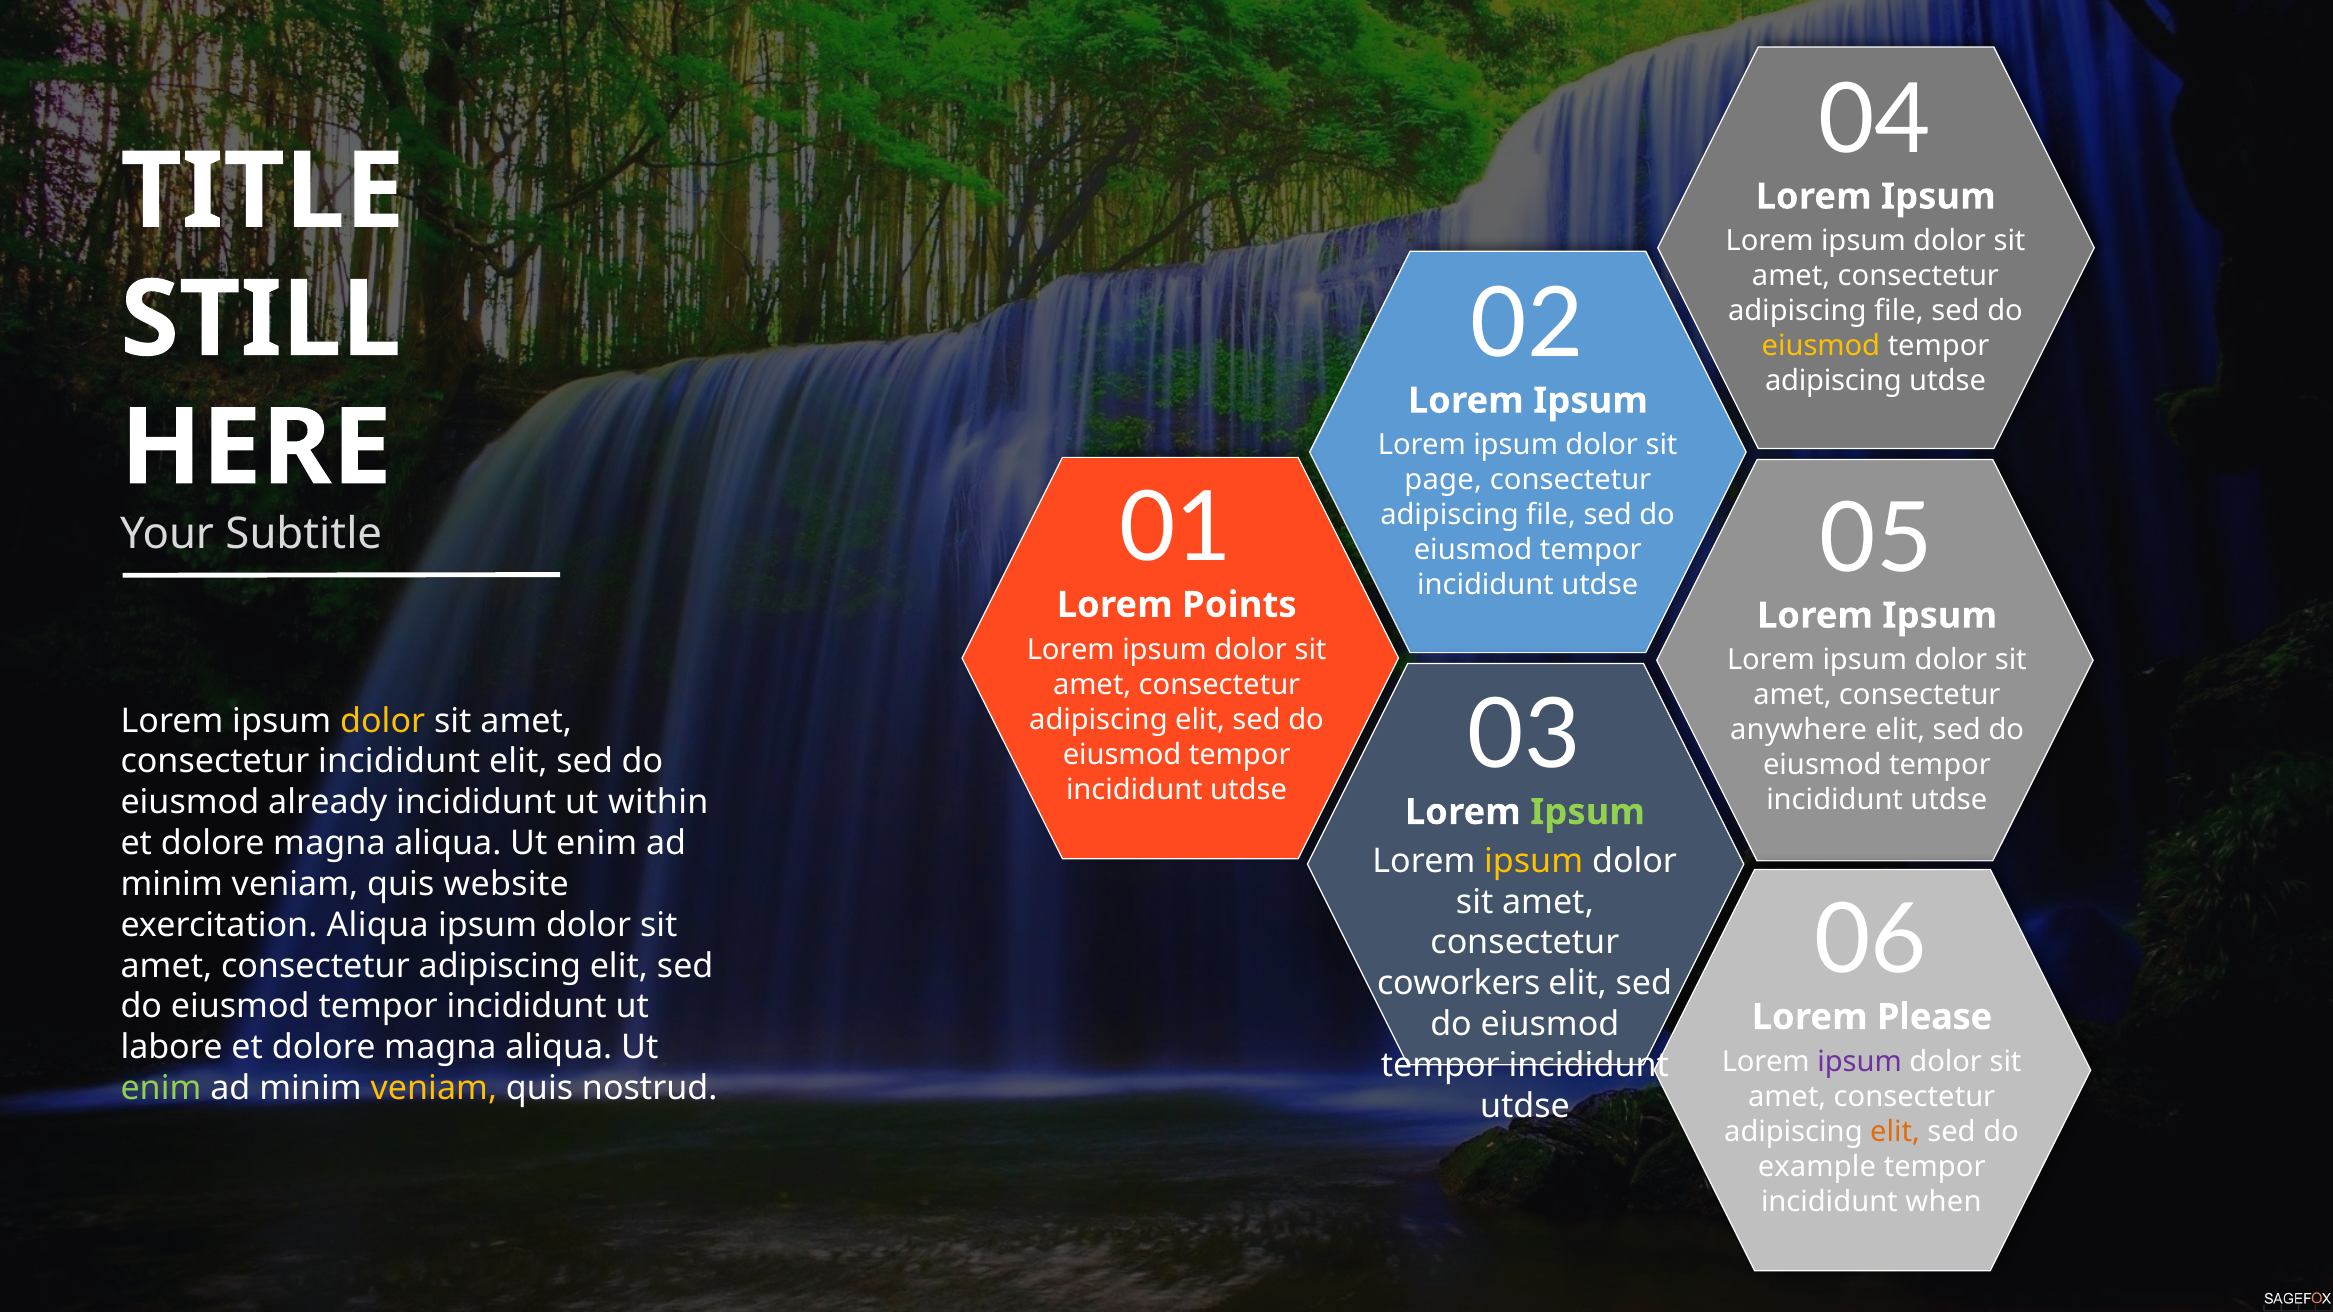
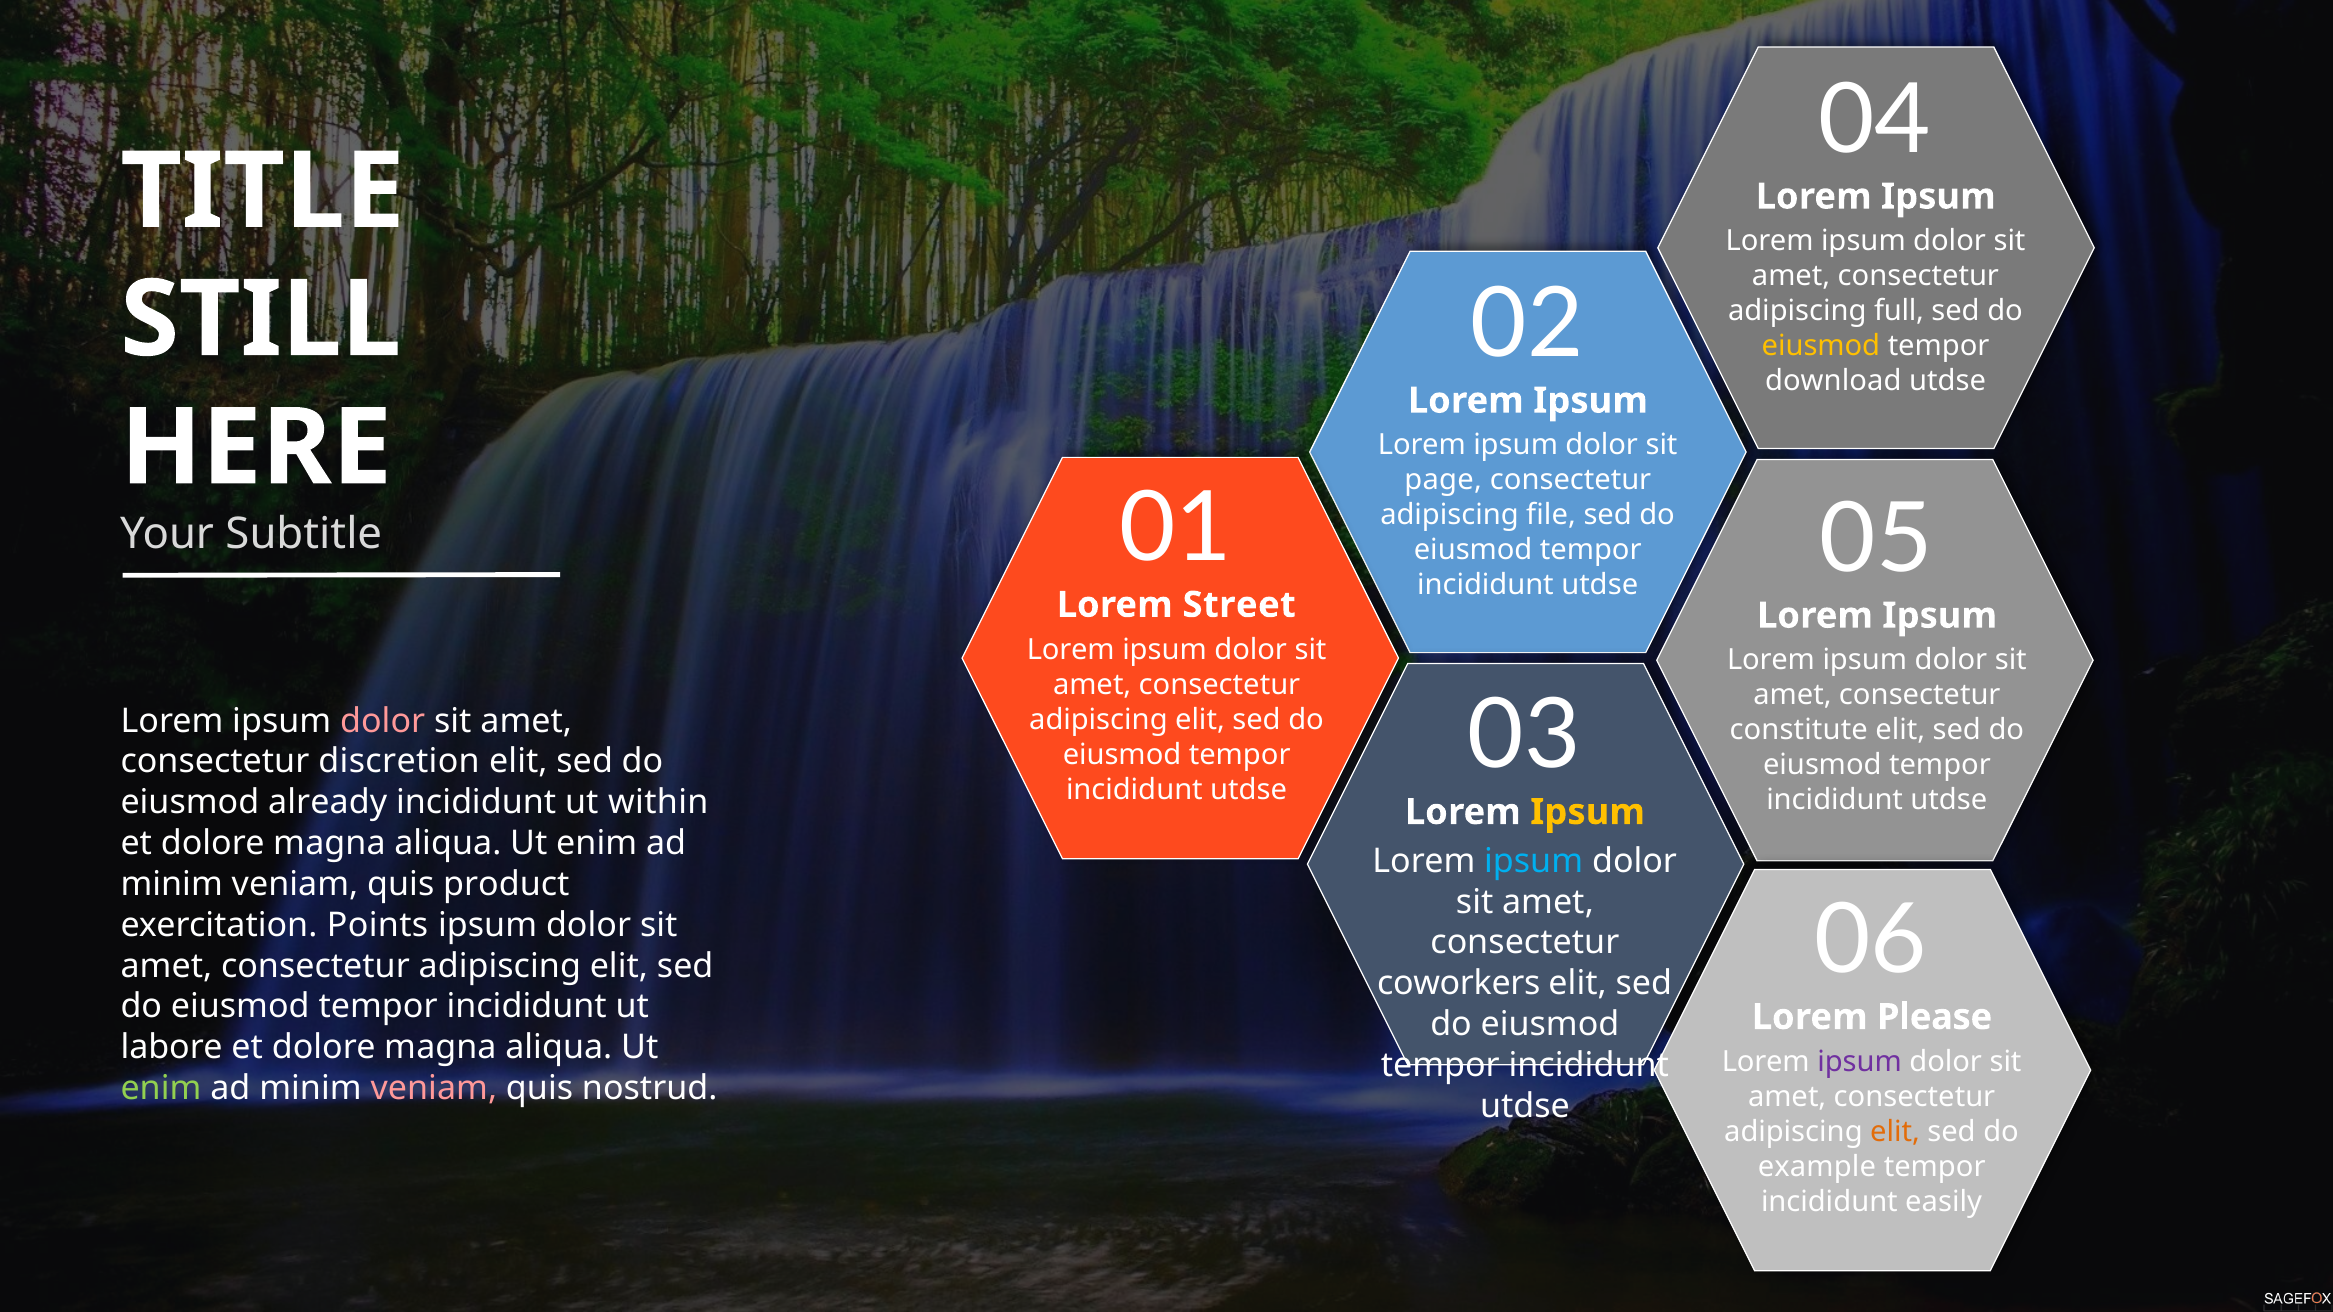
file: file -> full (1899, 311)
adipiscing: adipiscing -> download (1833, 381)
Points: Points -> Street (1239, 605)
dolor colour: yellow -> pink (383, 721)
anywhere: anywhere -> constitute (1799, 731)
consectetur incididunt: incididunt -> discretion (399, 762)
Ipsum colour: light green -> yellow (1588, 812)
ipsum colour: yellow -> light blue (1534, 861)
website: website -> product (506, 884)
exercitation Aliqua: Aliqua -> Points (378, 925)
veniam colour: yellow -> pink (434, 1089)
when: when -> easily (1944, 1202)
